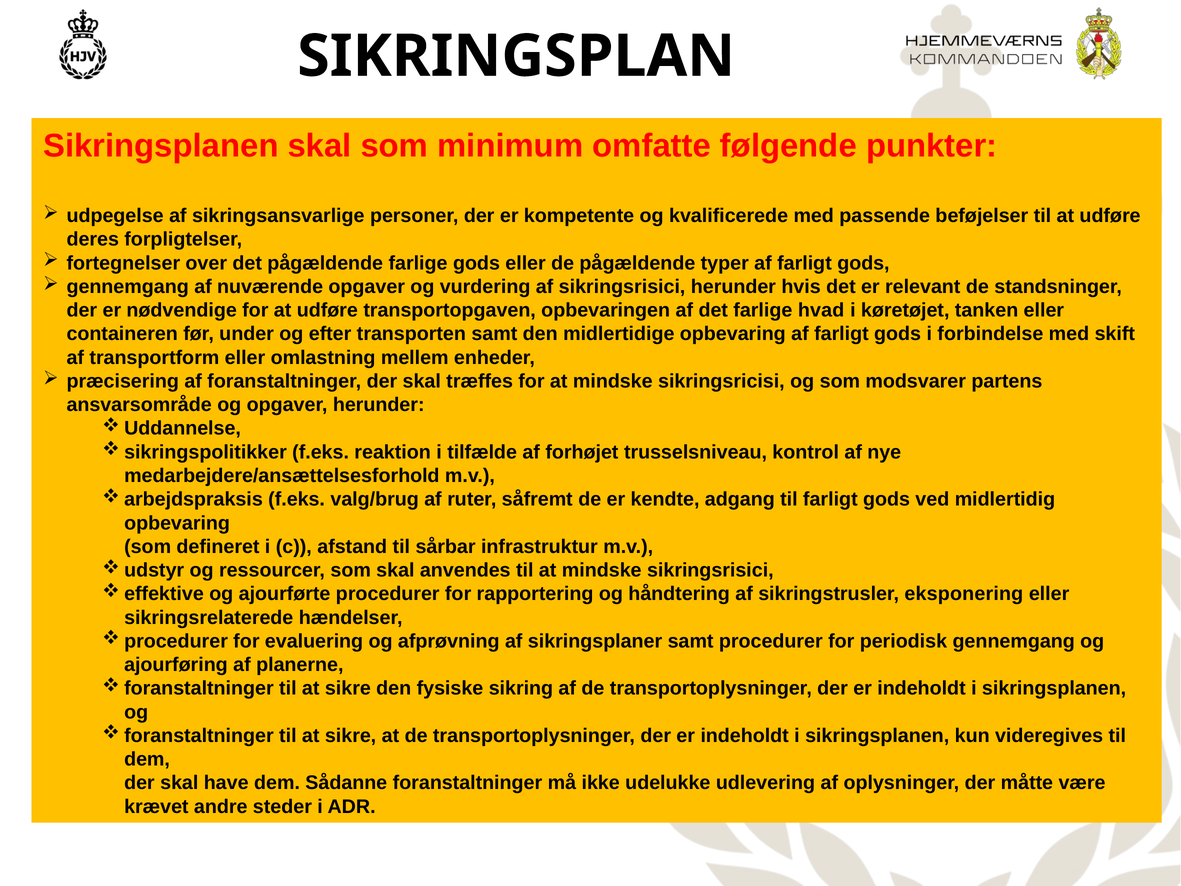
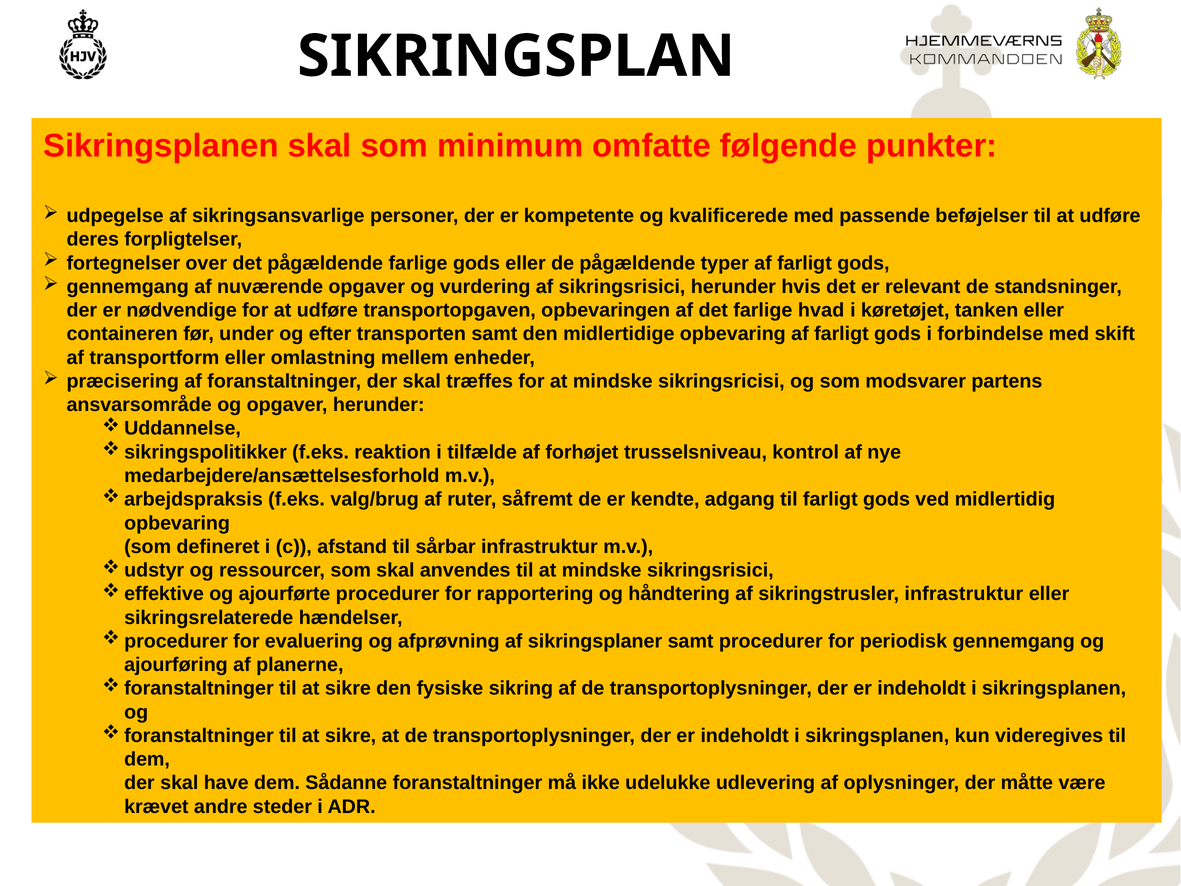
sikringstrusler eksponering: eksponering -> infrastruktur (964, 594)
